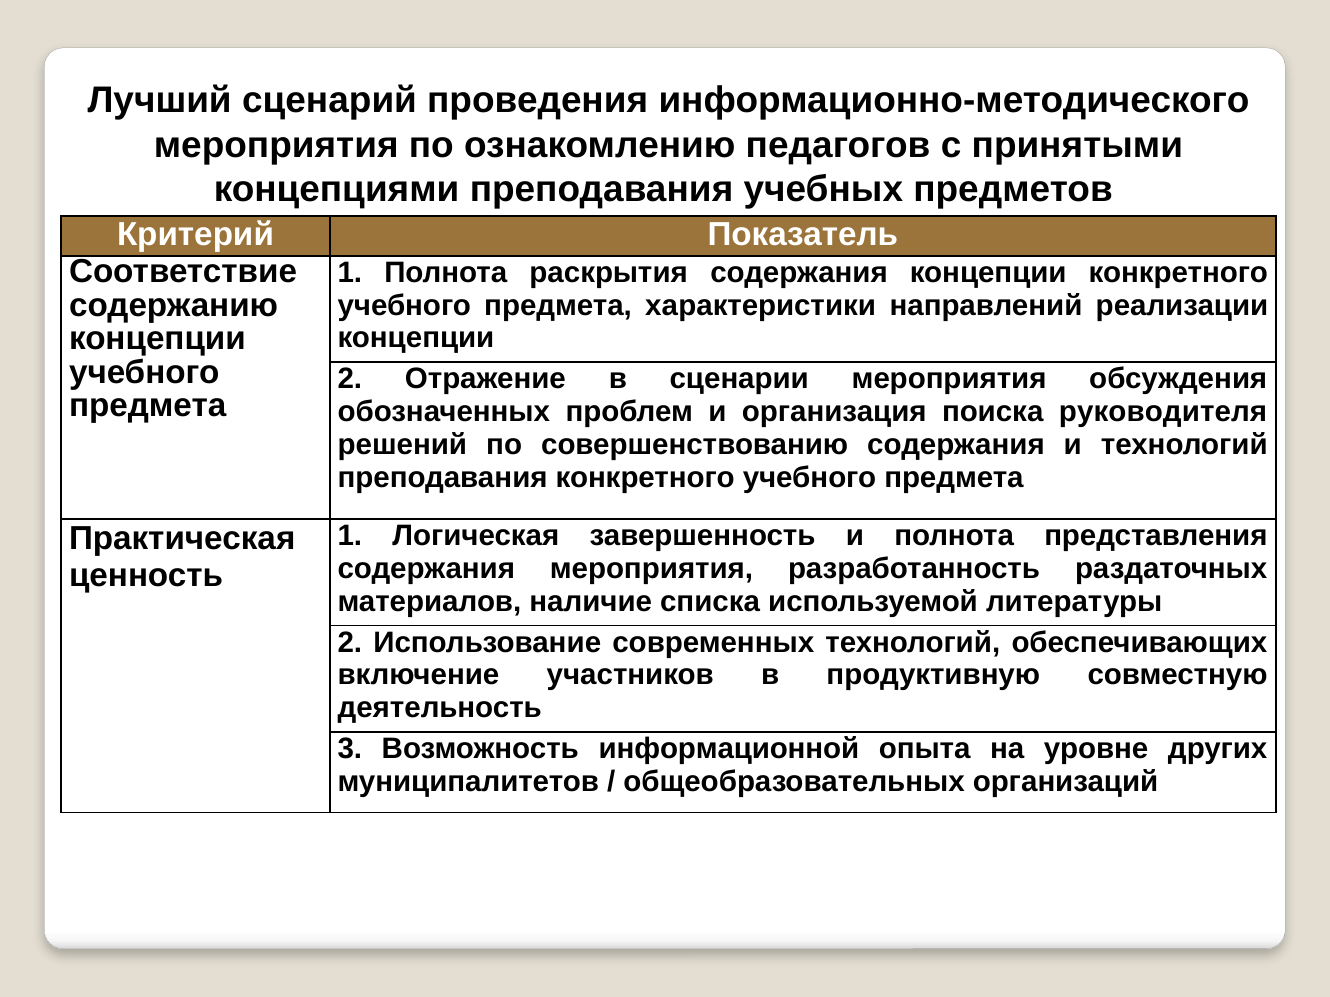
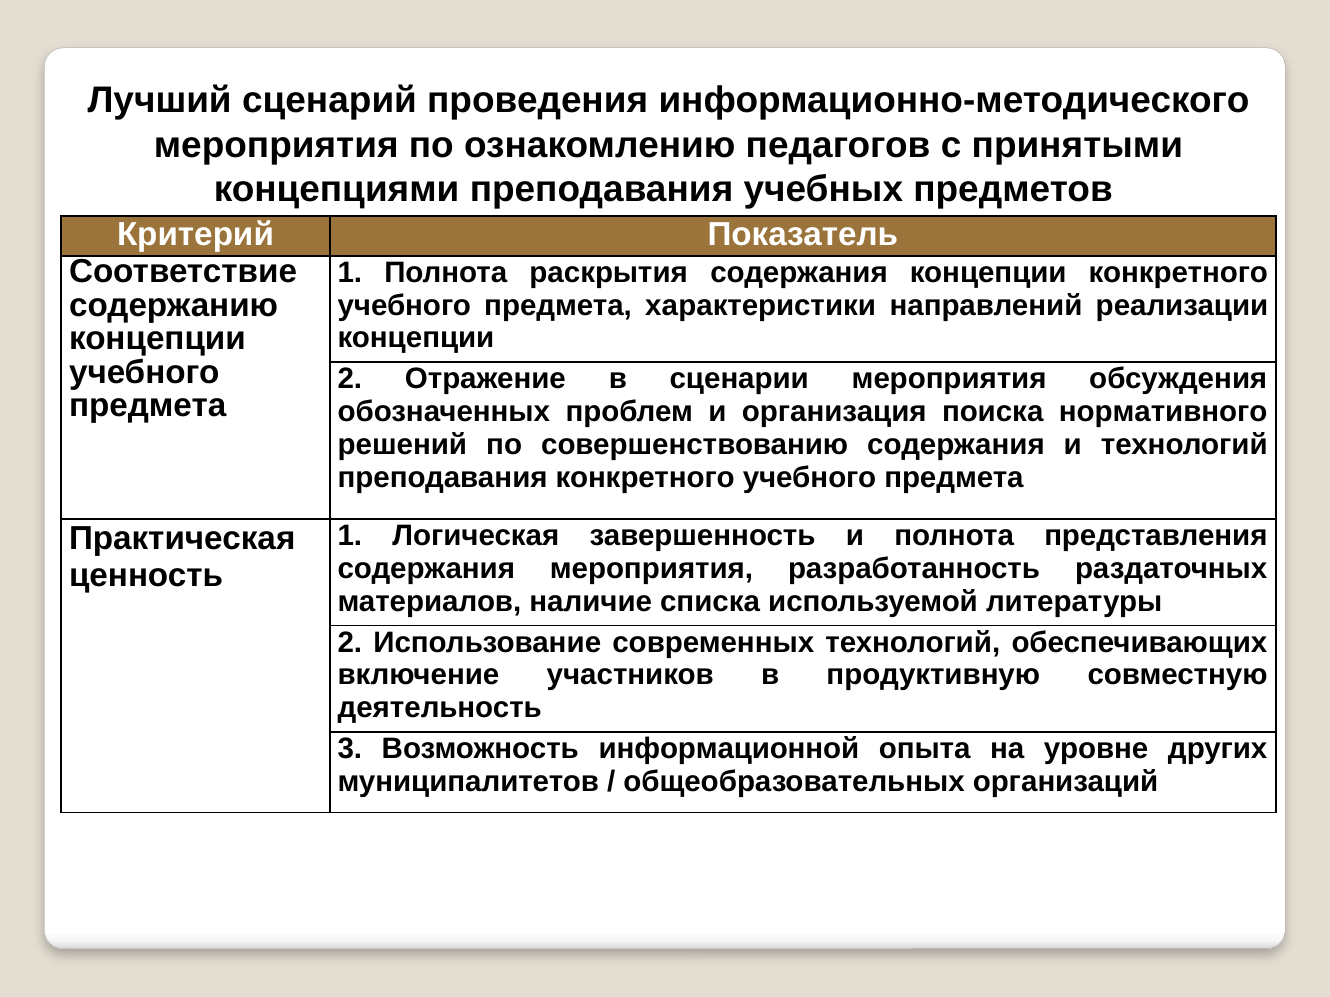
руководителя: руководителя -> нормативного (1163, 412)
